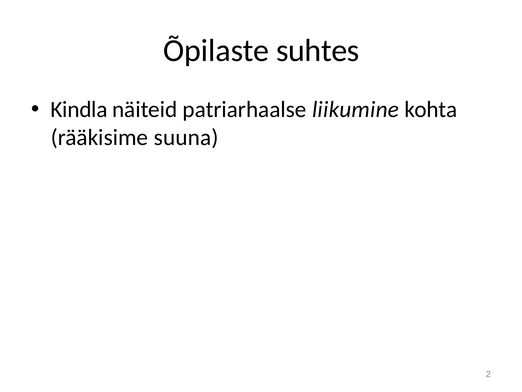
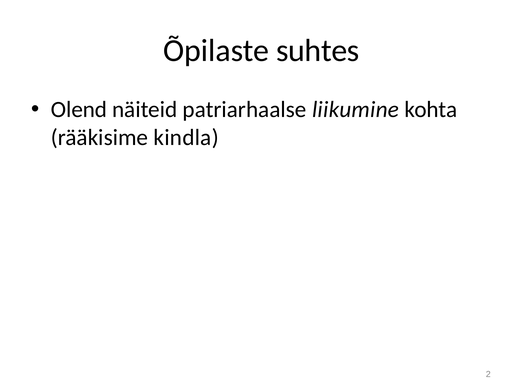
Kindla: Kindla -> Olend (79, 110)
suuna: suuna -> kindla (186, 137)
